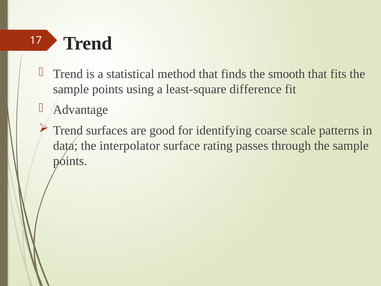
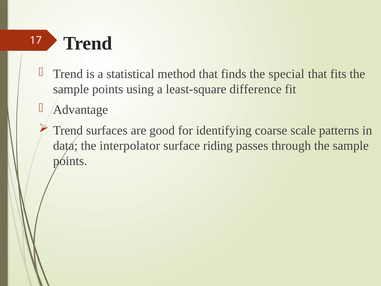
smooth: smooth -> special (286, 74)
rating: rating -> riding (218, 145)
